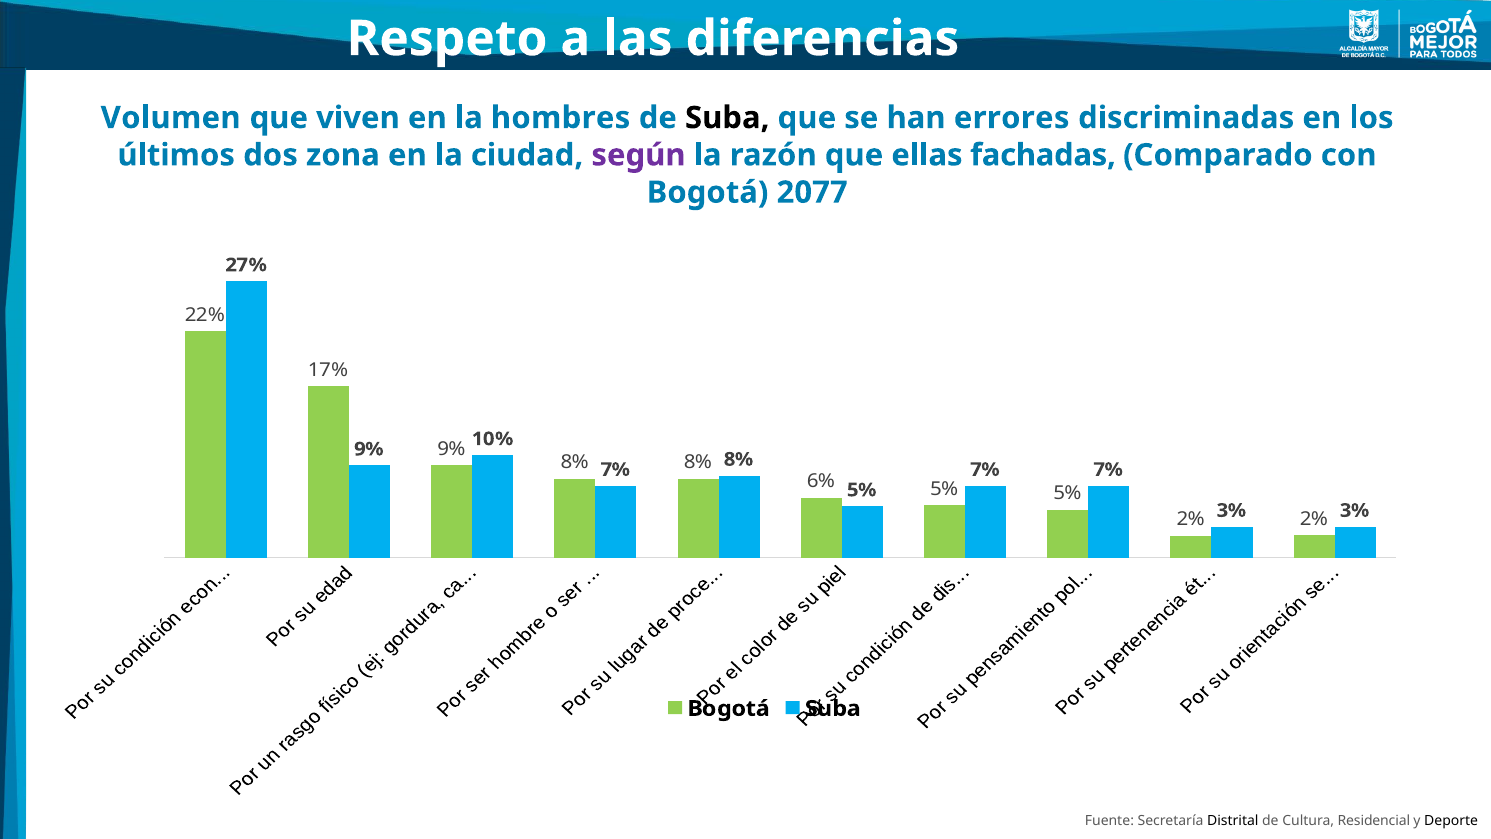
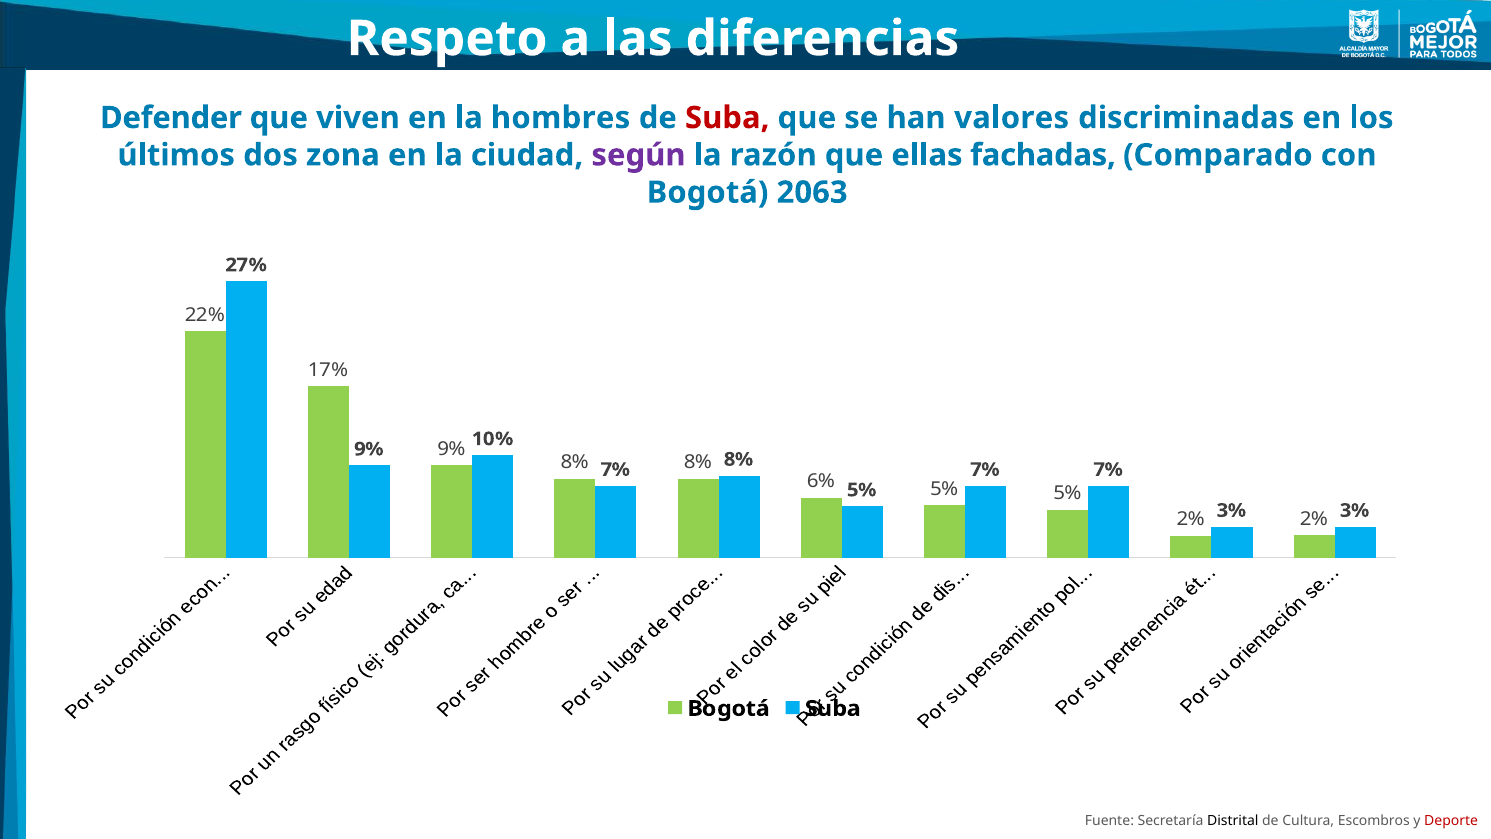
Volumen: Volumen -> Defender (171, 118)
Suba colour: black -> red (727, 118)
errores: errores -> valores (1012, 118)
2077: 2077 -> 2063 (812, 192)
Residencial: Residencial -> Escombros (1374, 821)
Deporte colour: black -> red (1451, 821)
